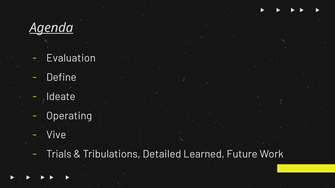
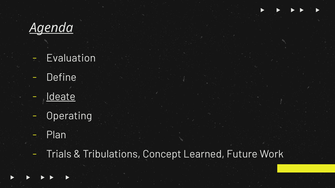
Ideate underline: none -> present (61, 97)
Vive: Vive -> Plan (56, 135)
Detailed: Detailed -> Concept (162, 155)
